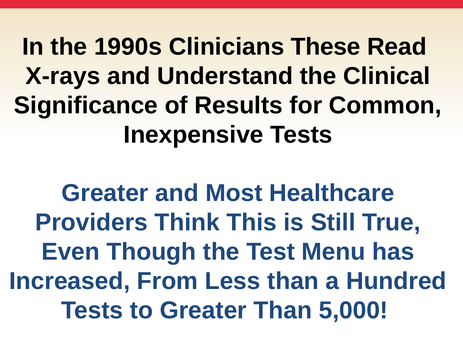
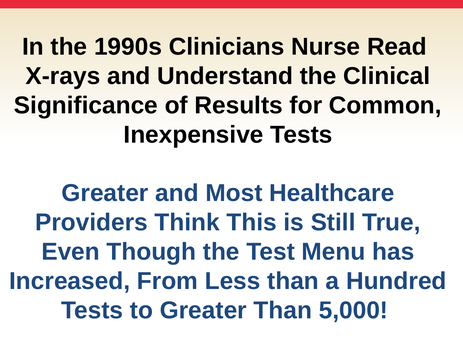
These: These -> Nurse (326, 47)
